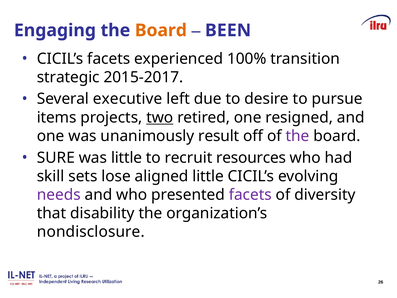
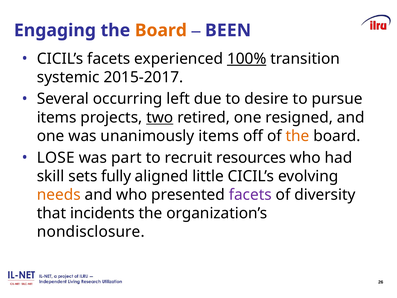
100% underline: none -> present (247, 59)
strategic: strategic -> systemic (68, 77)
executive: executive -> occurring (128, 99)
unanimously result: result -> items (219, 136)
the colour: purple -> orange (298, 136)
SURE: SURE -> LOSE (56, 158)
was little: little -> part (126, 158)
lose: lose -> fully (116, 176)
needs colour: purple -> orange (59, 195)
disability: disability -> incidents (102, 213)
